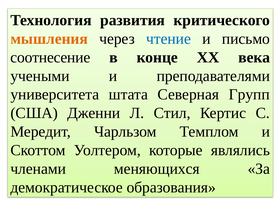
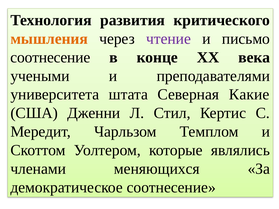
чтение colour: blue -> purple (169, 39)
Групп: Групп -> Какие (249, 95)
демократическое образования: образования -> соотнесение (171, 188)
